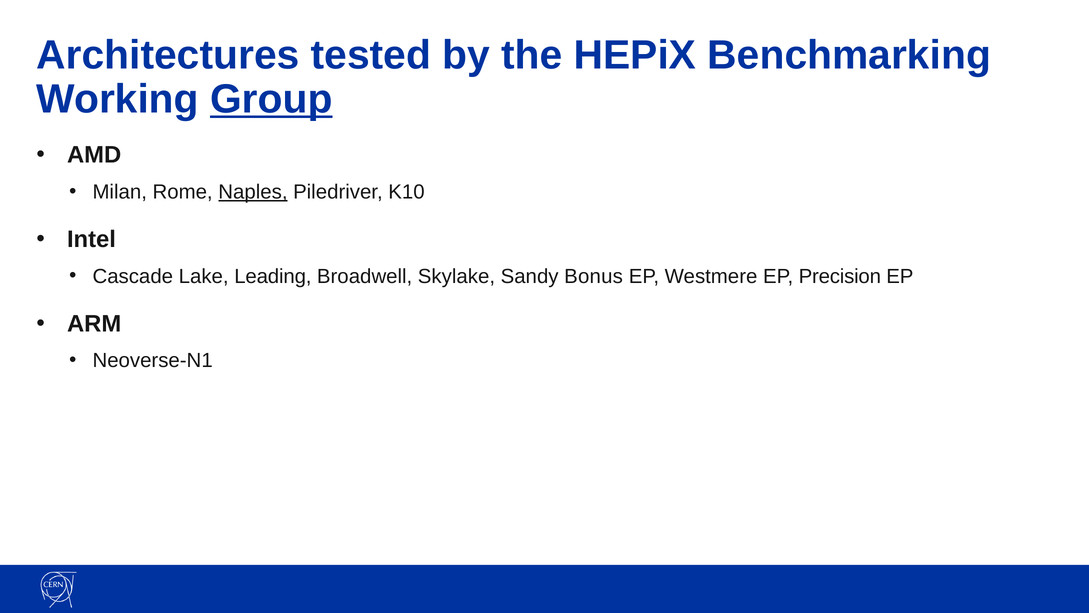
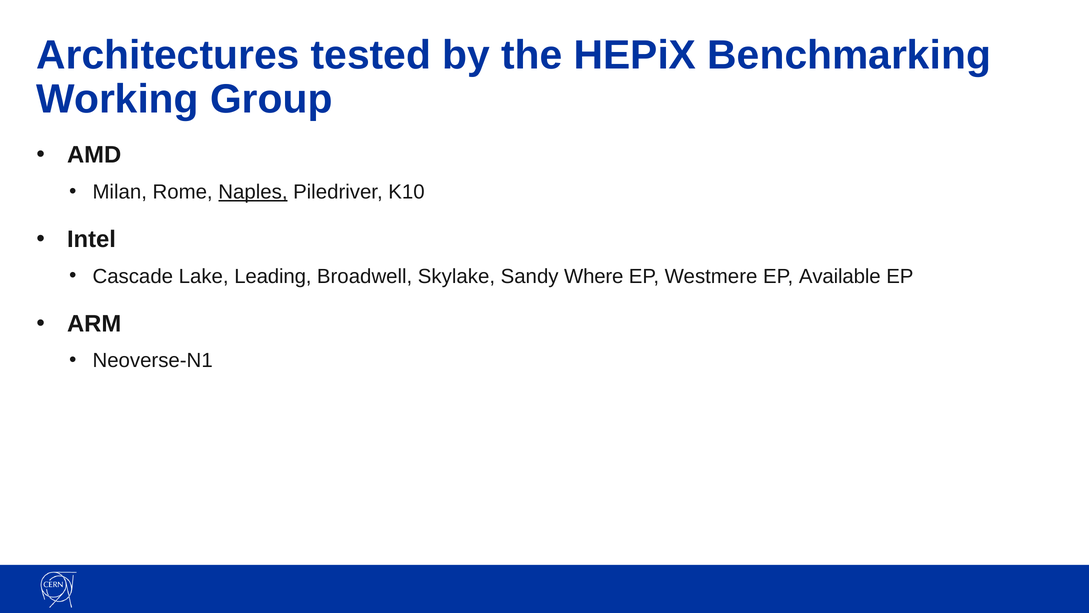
Group underline: present -> none (271, 99)
Bonus: Bonus -> Where (594, 276)
Precision: Precision -> Available (840, 276)
